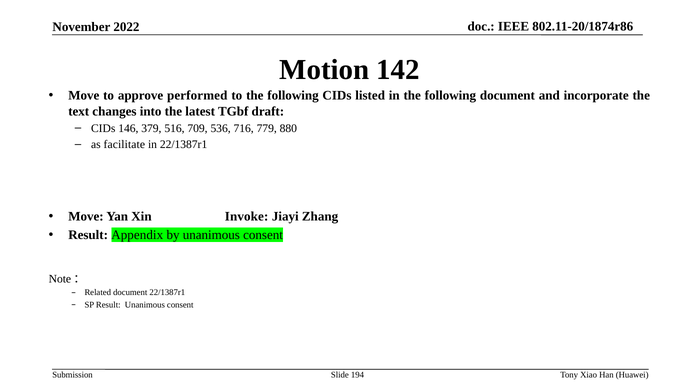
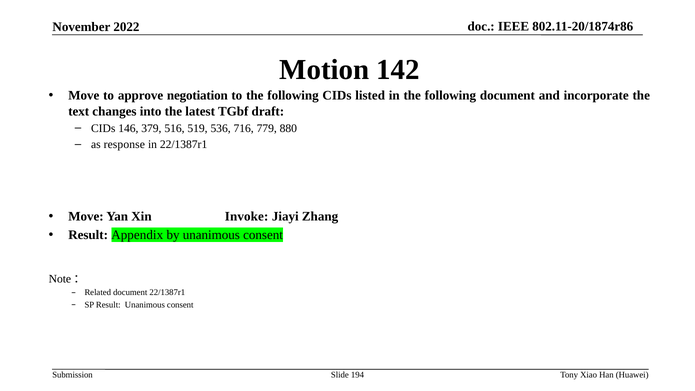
performed: performed -> negotiation (197, 96)
709: 709 -> 519 (198, 128)
facilitate: facilitate -> response (124, 144)
